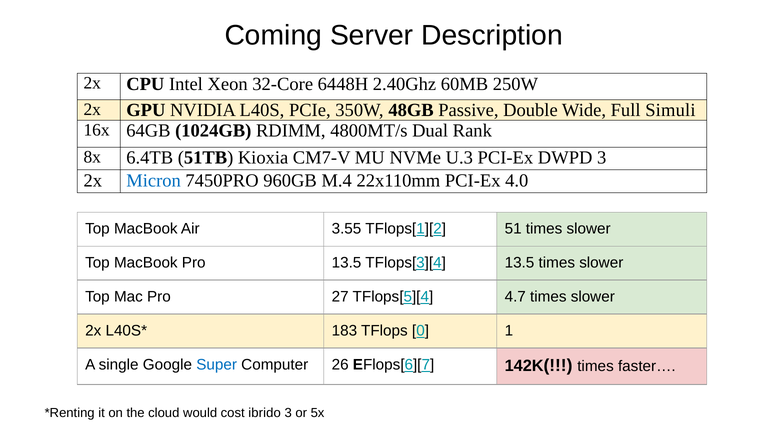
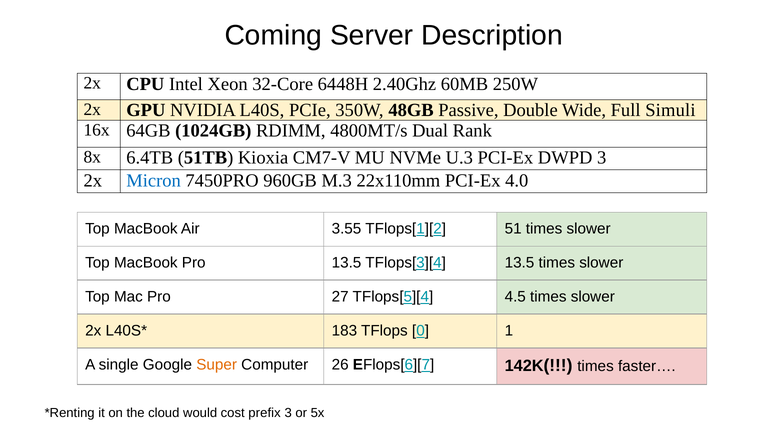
M.4: M.4 -> M.3 (337, 180)
4.7: 4.7 -> 4.5 (515, 297)
Super colour: blue -> orange (217, 365)
ibrido: ibrido -> prefix (265, 413)
